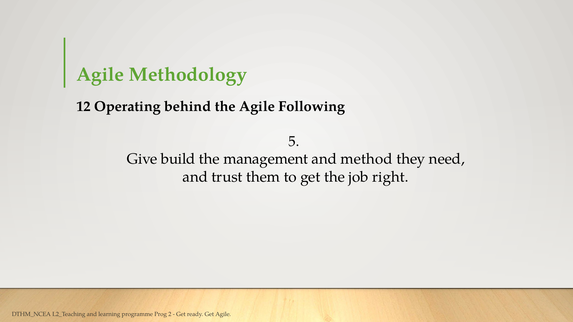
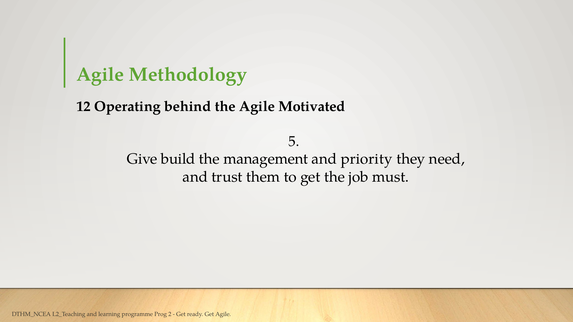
Following: Following -> Motivated (312, 106)
method: method -> priority (367, 159)
right: right -> must (391, 177)
